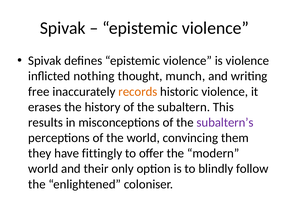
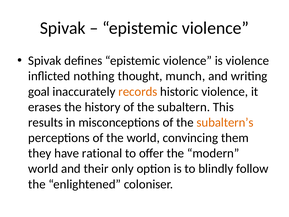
free: free -> goal (39, 91)
subaltern’s colour: purple -> orange (225, 122)
fittingly: fittingly -> rational (102, 153)
